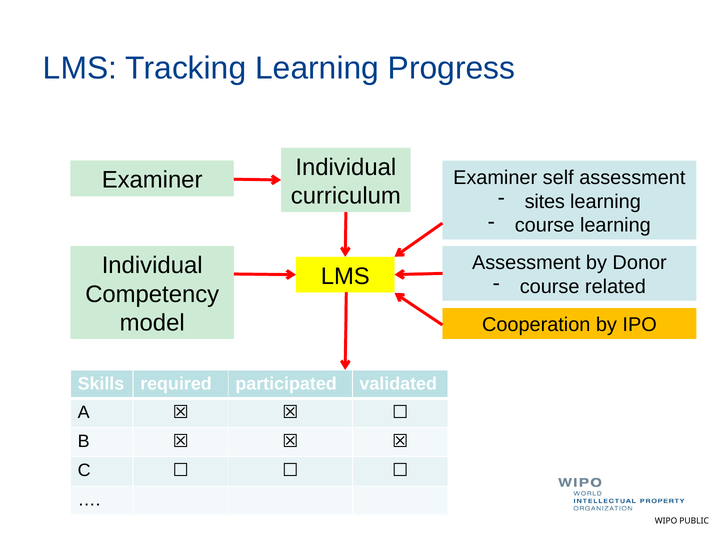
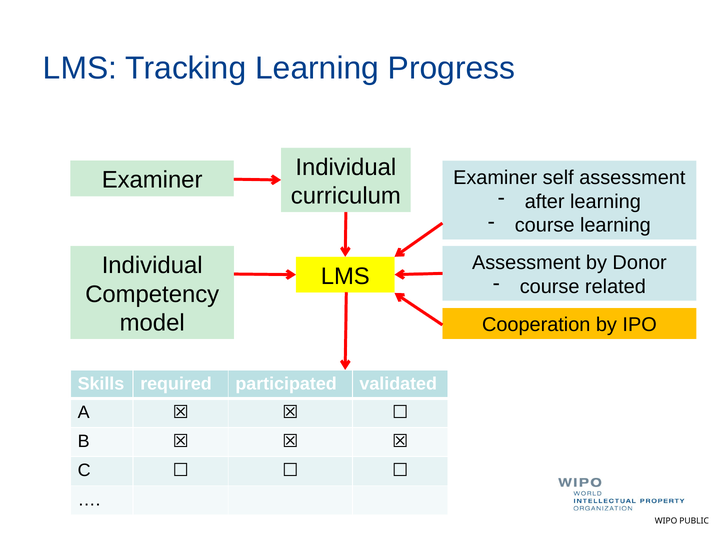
sites: sites -> after (545, 201)
